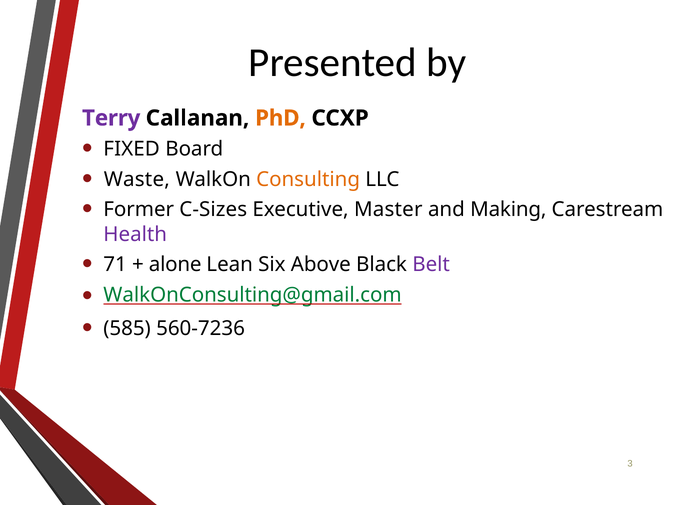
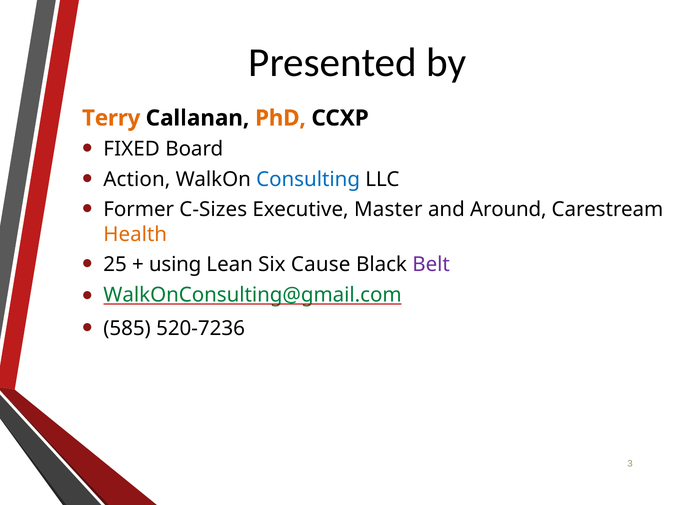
Terry colour: purple -> orange (111, 118)
Waste: Waste -> Action (137, 179)
Consulting colour: orange -> blue (308, 179)
Making: Making -> Around (508, 209)
Health colour: purple -> orange (135, 234)
71: 71 -> 25 (115, 264)
alone: alone -> using (175, 264)
Above: Above -> Cause (321, 264)
560-7236: 560-7236 -> 520-7236 (201, 328)
